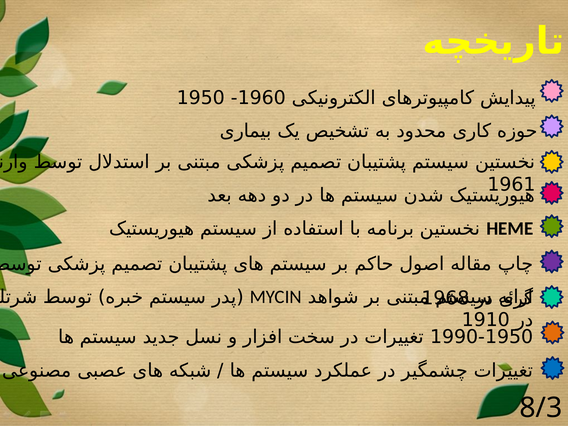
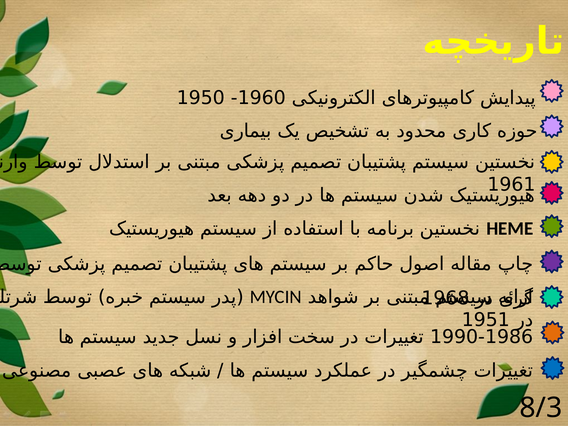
1910: 1910 -> 1951 (486, 320)
1990-1950: 1990-1950 -> 1990-1986 (482, 337)
